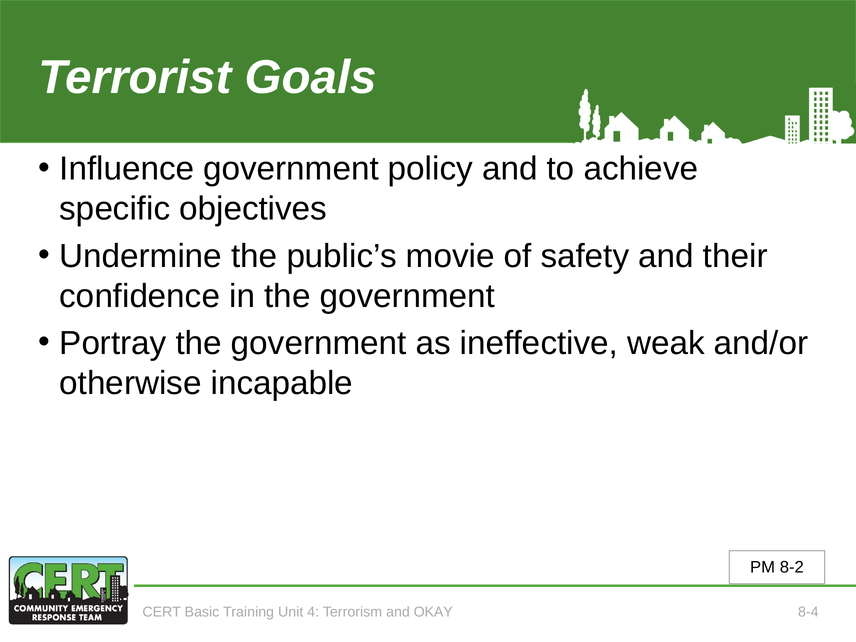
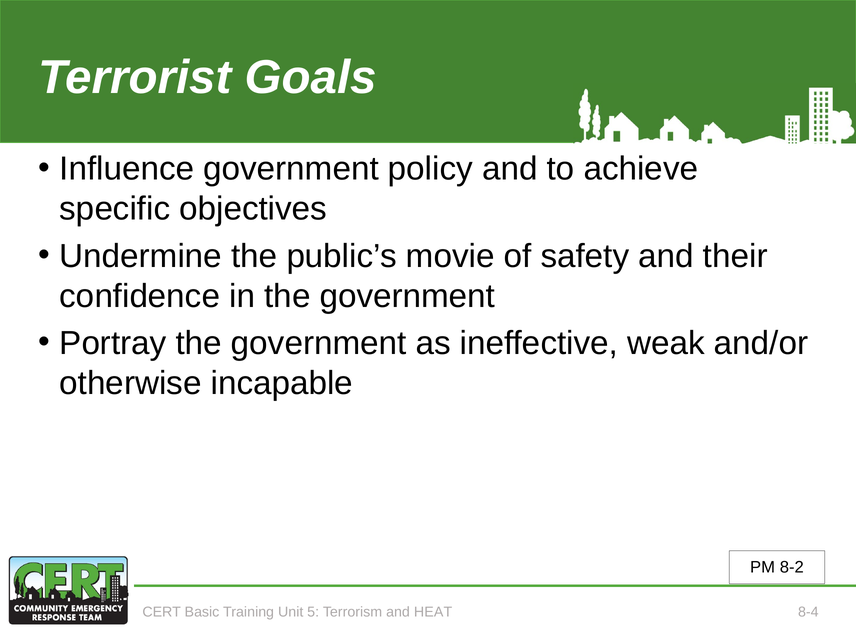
4: 4 -> 5 (313, 612)
OKAY: OKAY -> HEAT (433, 612)
